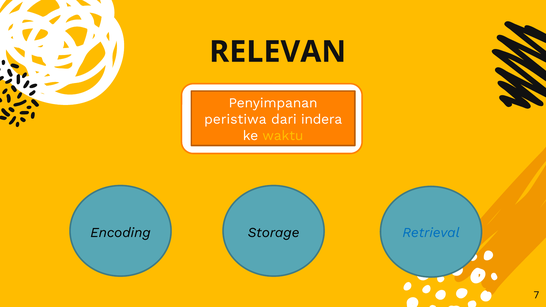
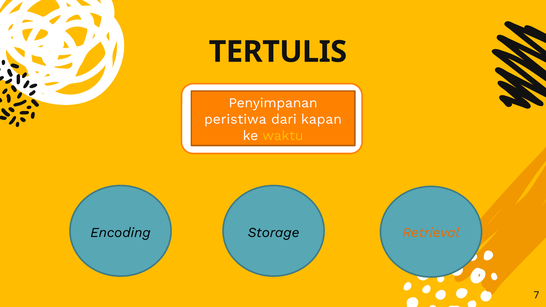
RELEVAN: RELEVAN -> TERTULIS (278, 52)
indera: indera -> kapan (321, 119)
Retrieval colour: blue -> orange (431, 233)
